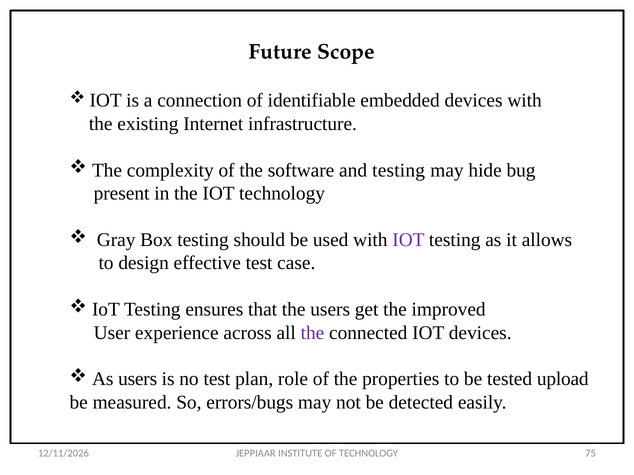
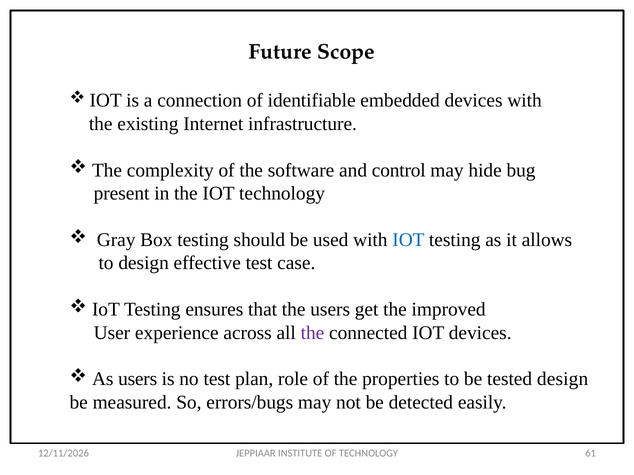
and testing: testing -> control (399, 170)
IOT colour: purple -> blue (408, 240)
tested upload: upload -> design (563, 379)
75: 75 -> 61 (591, 454)
